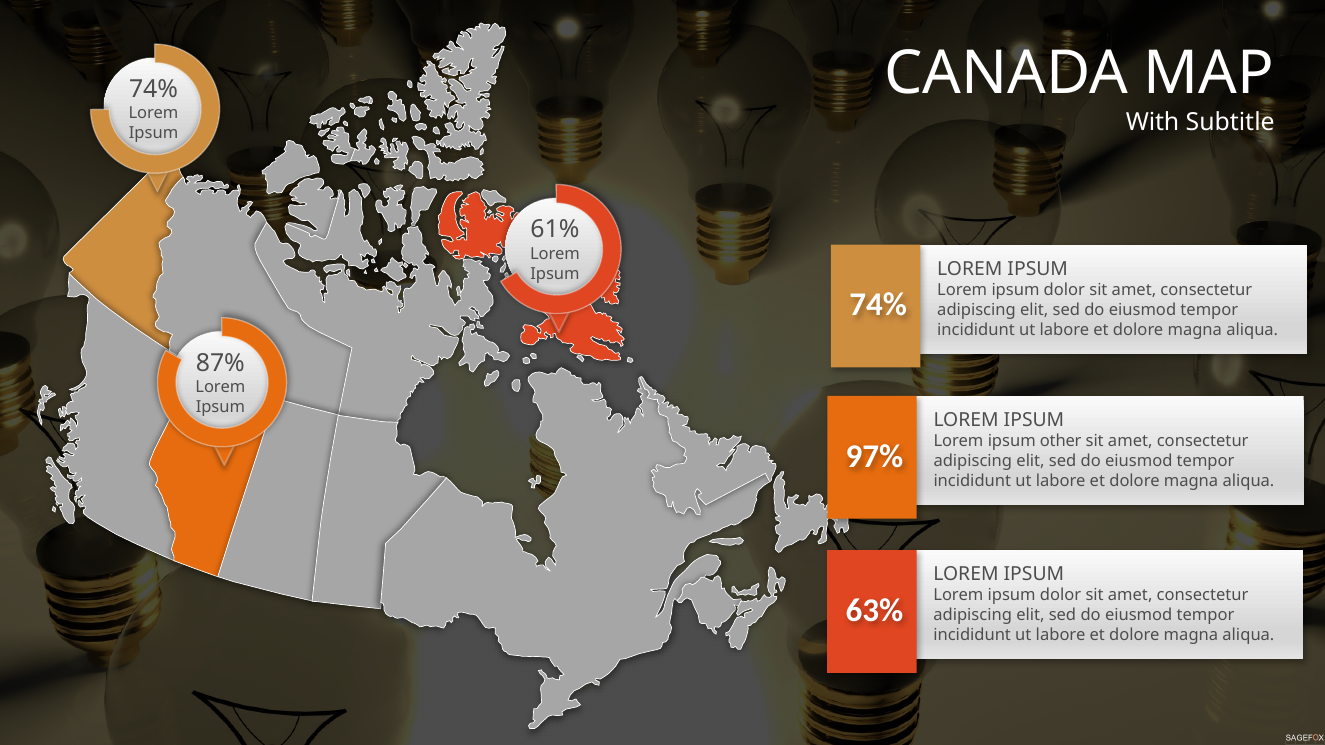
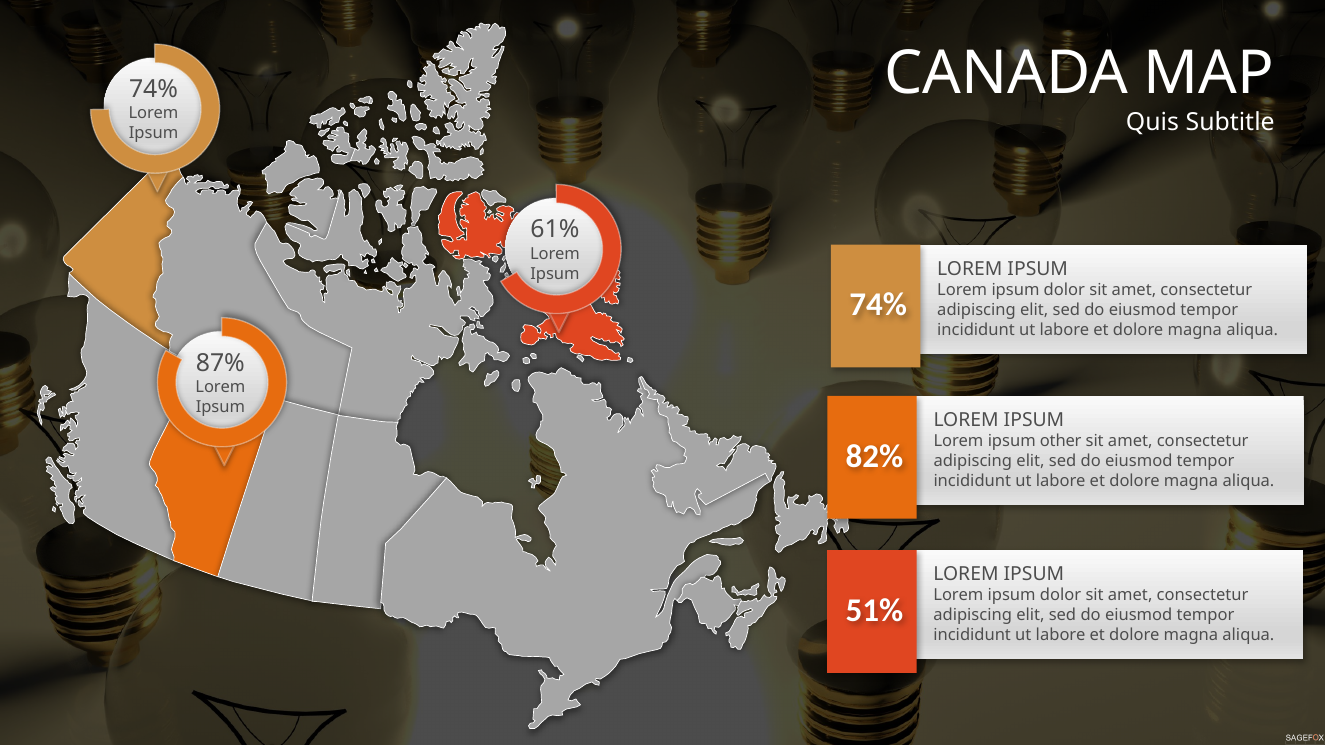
With: With -> Quis (1152, 122)
97%: 97% -> 82% (875, 456)
63%: 63% -> 51% (874, 611)
